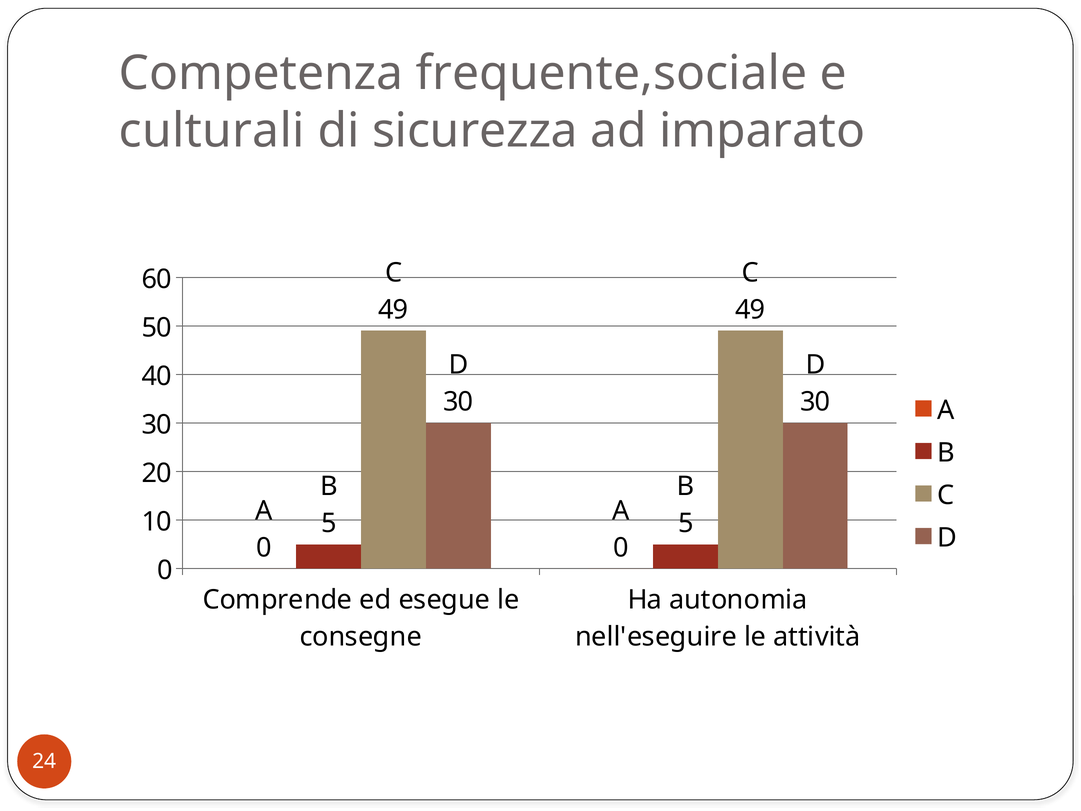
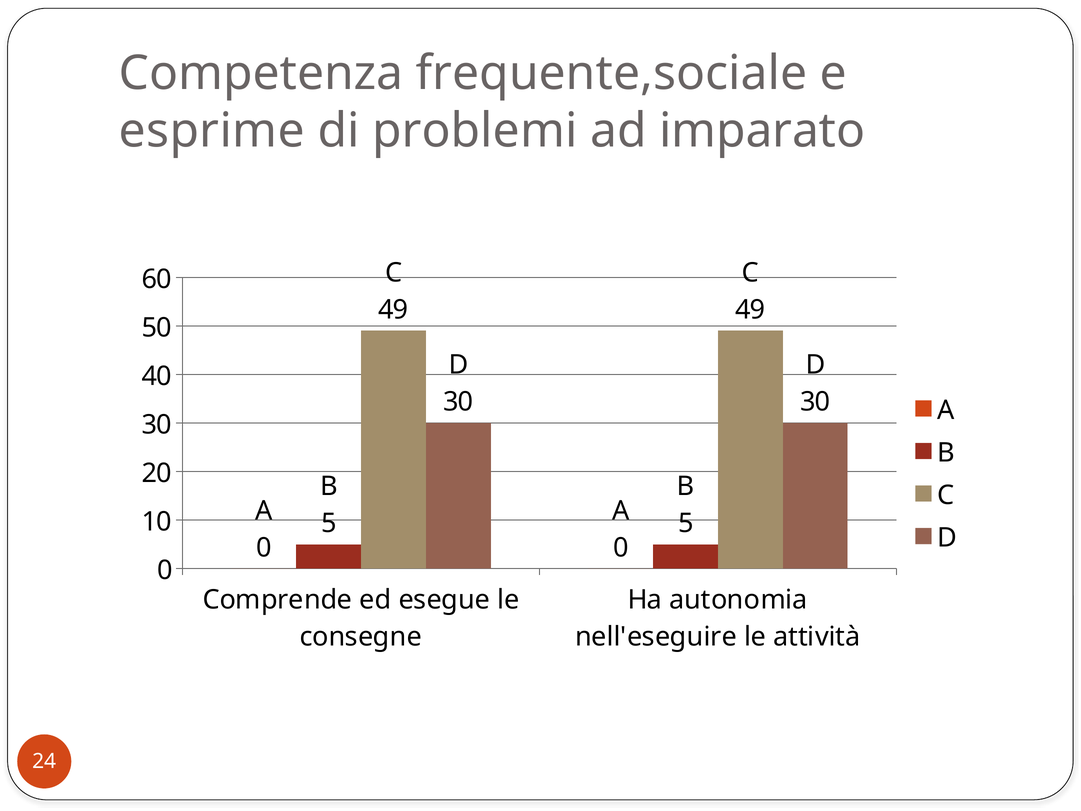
culturali: culturali -> esprime (212, 131)
sicurezza: sicurezza -> problemi (475, 131)
